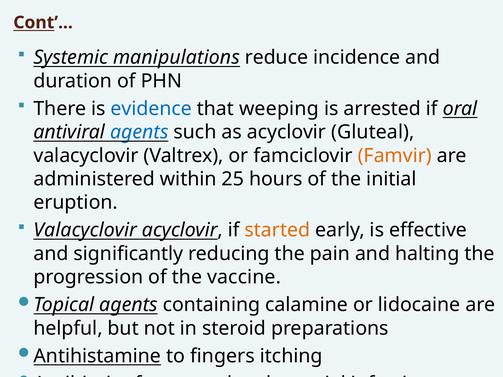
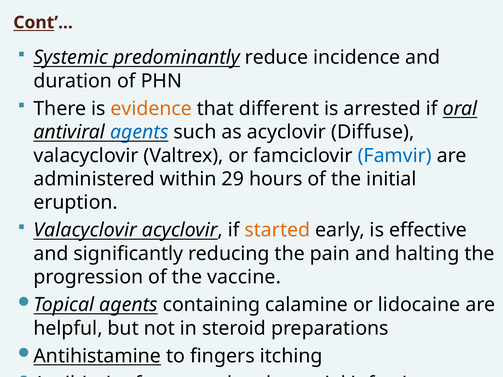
manipulations: manipulations -> predominantly (177, 58)
evidence colour: blue -> orange (151, 109)
weeping: weeping -> different (279, 109)
Gluteal: Gluteal -> Diffuse (373, 132)
Famvir colour: orange -> blue (395, 156)
25: 25 -> 29 (233, 179)
